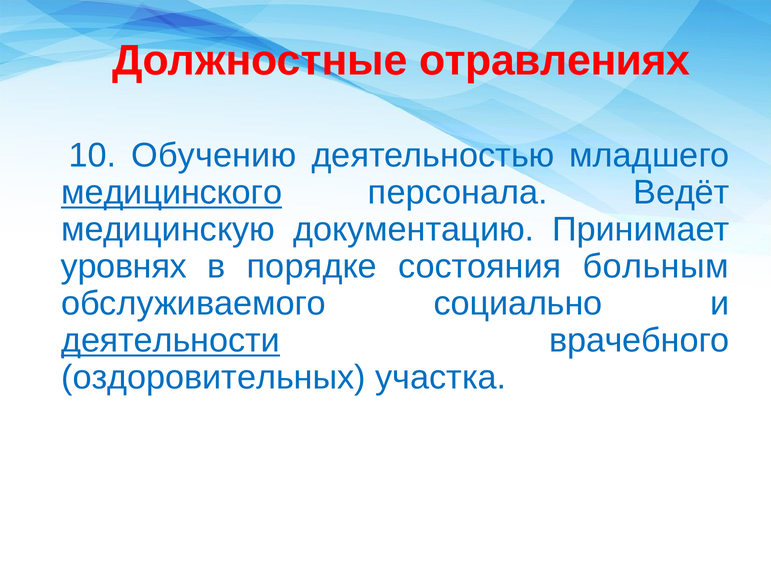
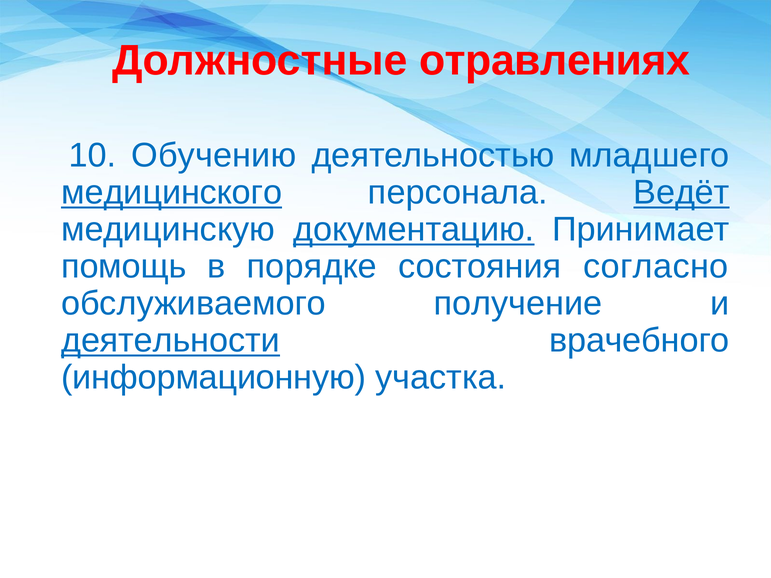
Ведёт underline: none -> present (681, 193)
документацию underline: none -> present (414, 230)
уровнях: уровнях -> помощь (124, 267)
больным: больным -> согласно (656, 267)
социально: социально -> получение (518, 304)
оздоровительных: оздоровительных -> информационную (214, 378)
